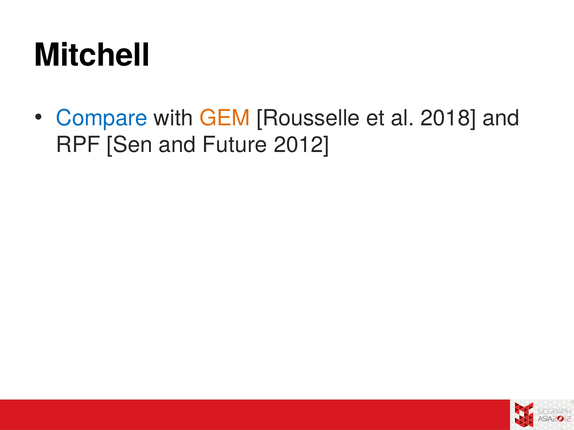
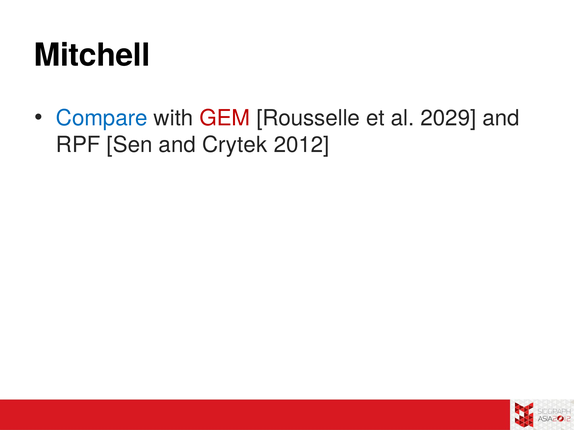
GEM colour: orange -> red (225, 118)
2018: 2018 -> 2029 (448, 118)
Future: Future -> Crytek (235, 145)
